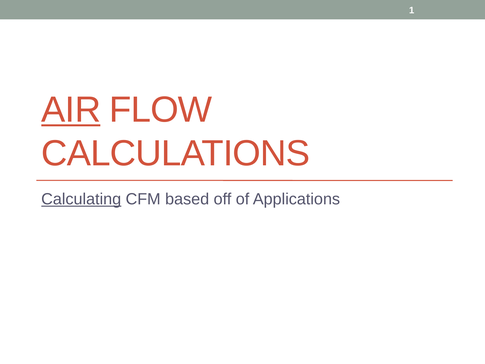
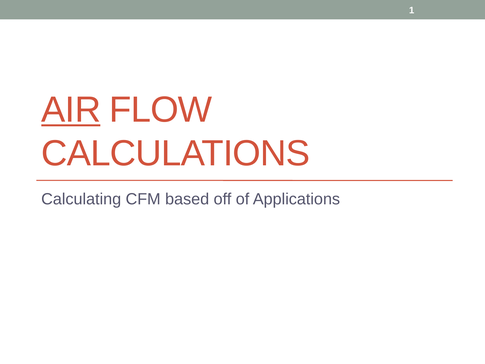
Calculating underline: present -> none (81, 199)
